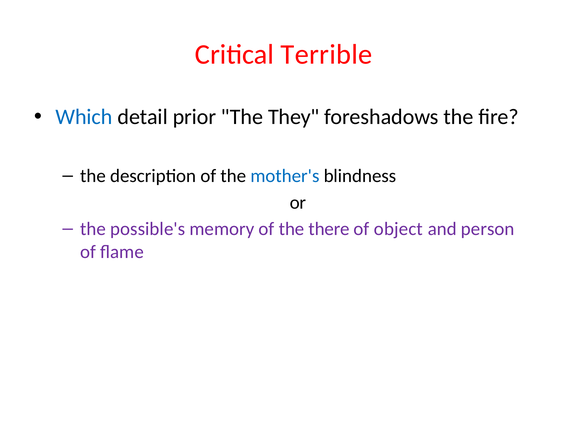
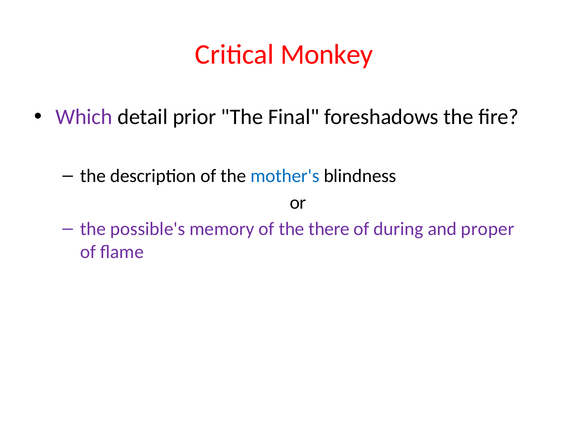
Terrible: Terrible -> Monkey (327, 55)
Which colour: blue -> purple (84, 117)
They: They -> Final (294, 117)
object: object -> during (398, 229)
person: person -> proper (488, 229)
